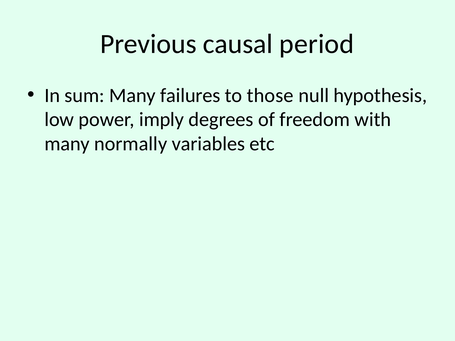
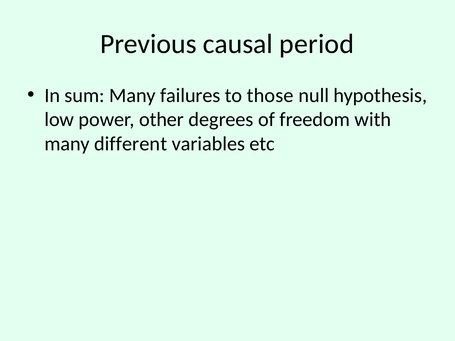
imply: imply -> other (162, 120)
normally: normally -> different (131, 144)
